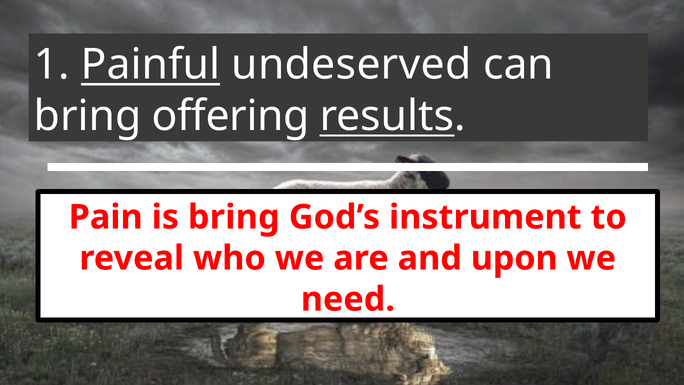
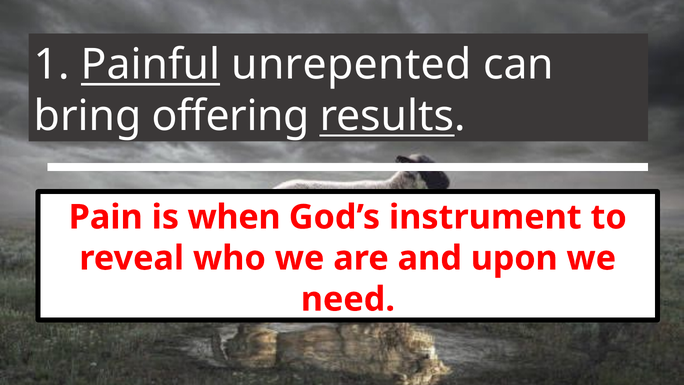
undeserved: undeserved -> unrepented (351, 65)
is bring: bring -> when (234, 217)
